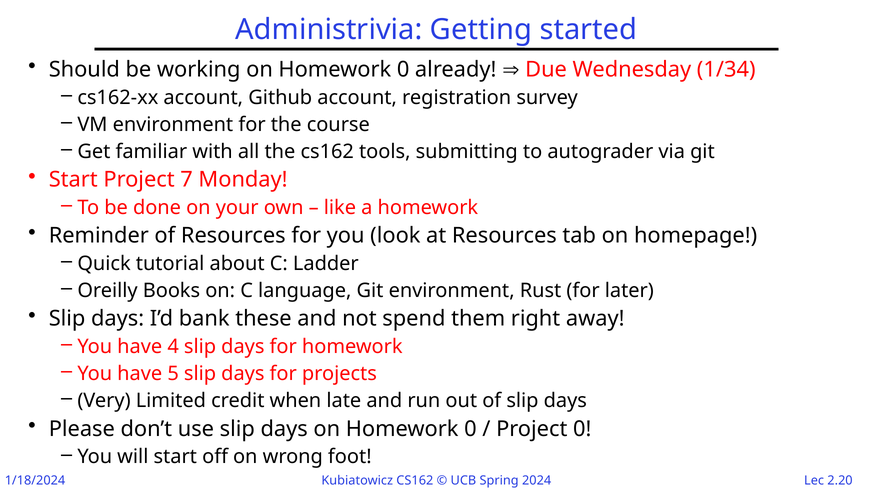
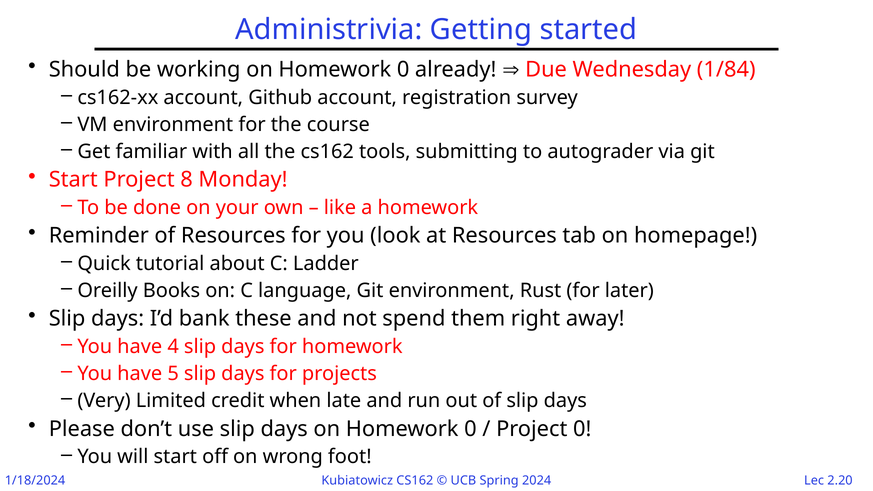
1/34: 1/34 -> 1/84 (726, 69)
7: 7 -> 8 (187, 180)
